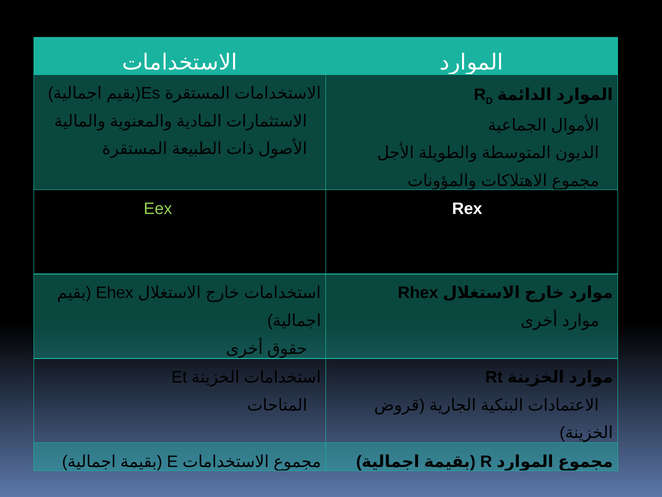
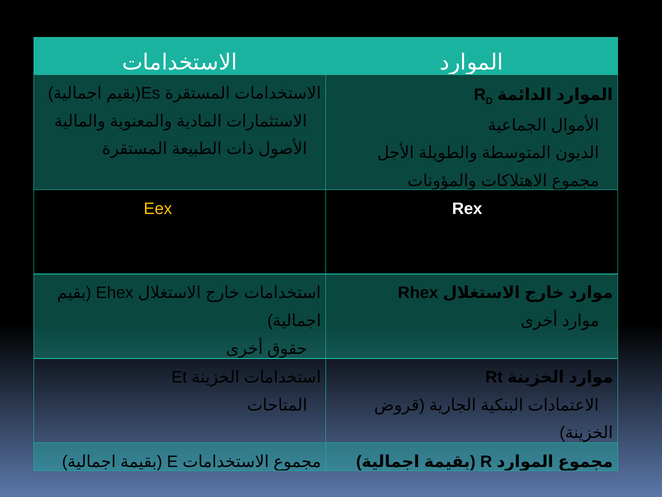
Eex colour: light green -> yellow (158, 208)
